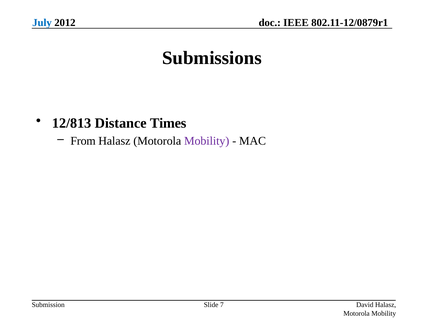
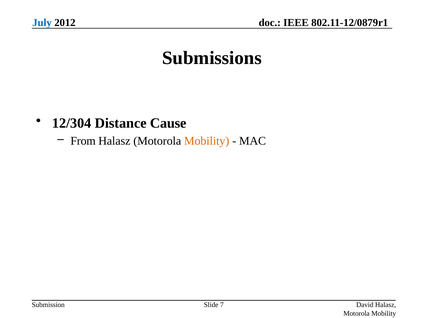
12/813: 12/813 -> 12/304 (72, 123)
Times: Times -> Cause (168, 123)
Mobility colour: purple -> orange (207, 141)
